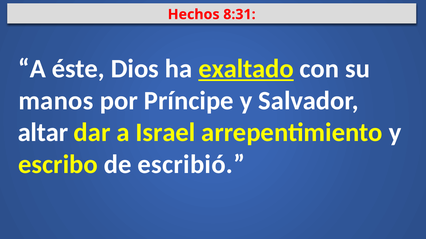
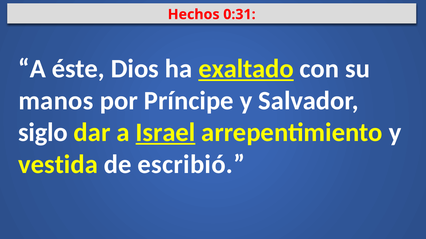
8:31: 8:31 -> 0:31 (239, 14)
altar: altar -> siglo (43, 133)
Israel underline: none -> present (165, 133)
escribo: escribo -> vestida (58, 165)
